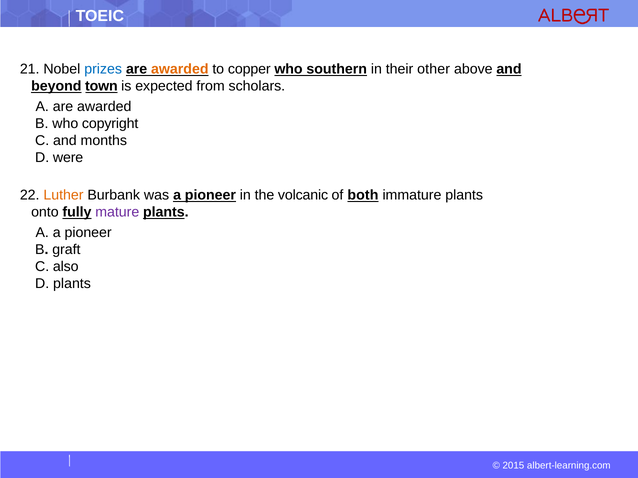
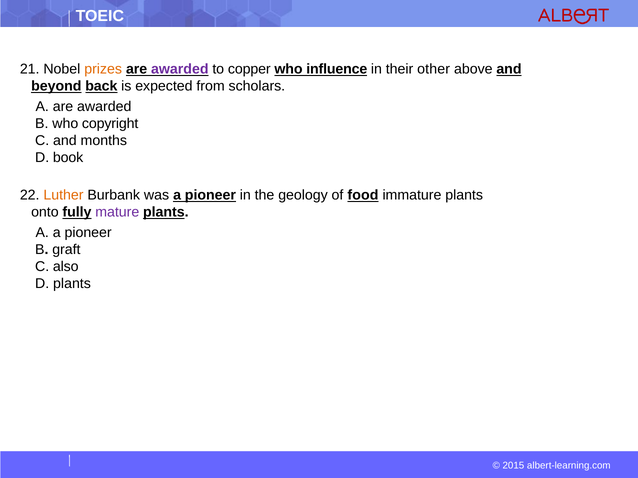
prizes colour: blue -> orange (103, 69)
awarded colour: orange -> purple (180, 69)
southern: southern -> influence (337, 69)
town: town -> back (101, 86)
were: were -> book (68, 158)
volcanic: volcanic -> geology (303, 195)
both: both -> food (363, 195)
